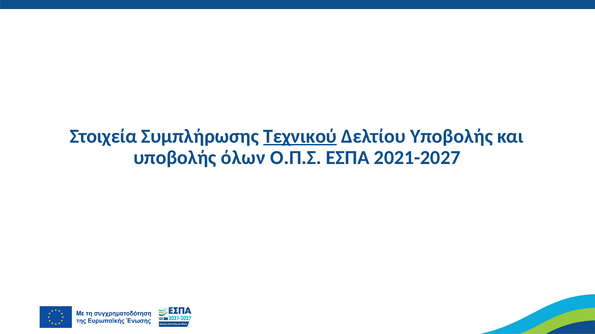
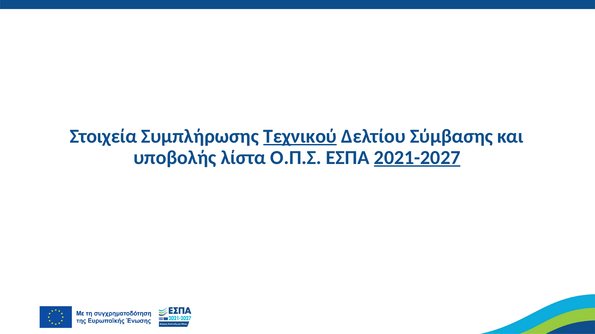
Δελτίου Υποβολής: Υποβολής -> Σύμβασης (451, 136)
όλων: όλων -> λίστα (243, 158)
2021-2027 underline: none -> present (417, 158)
